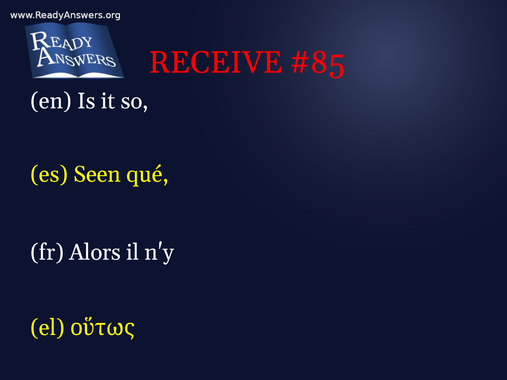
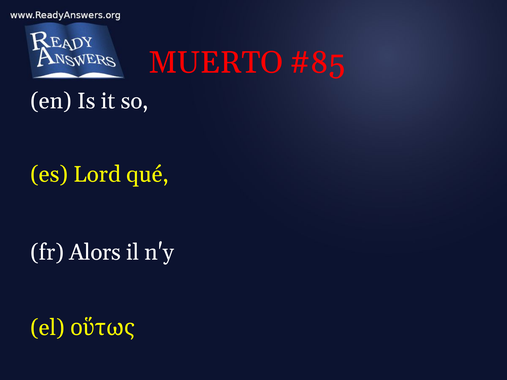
RECEIVE: RECEIVE -> MUERTO (216, 63)
Seen: Seen -> Lord (97, 174)
